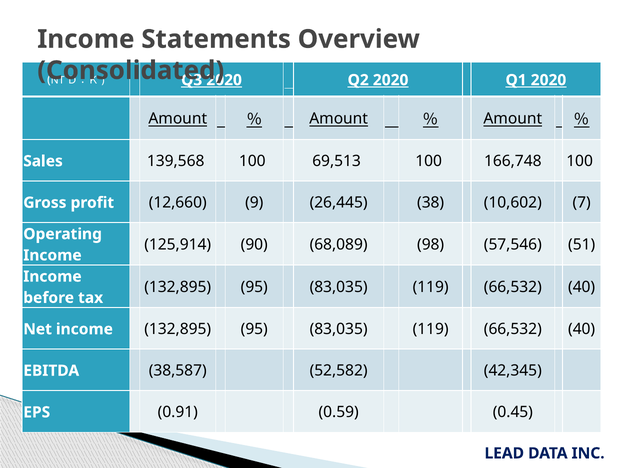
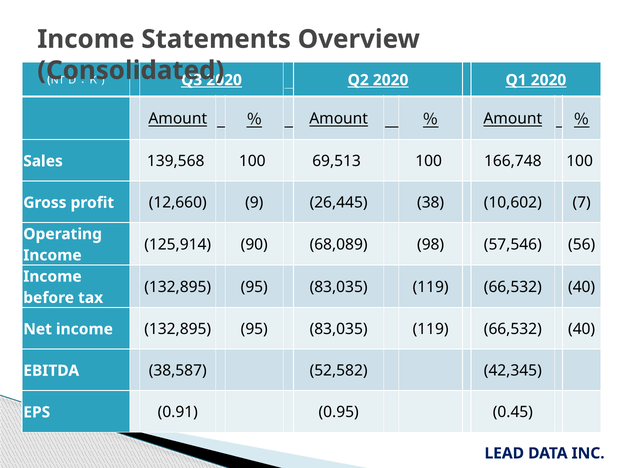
51: 51 -> 56 (582, 244)
0.59: 0.59 -> 0.95 (339, 412)
